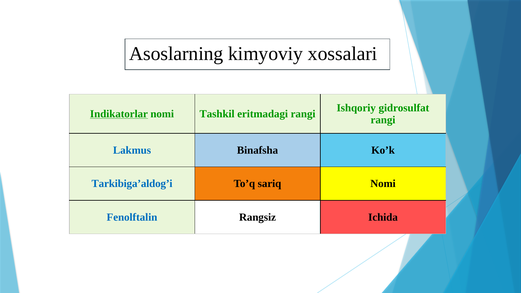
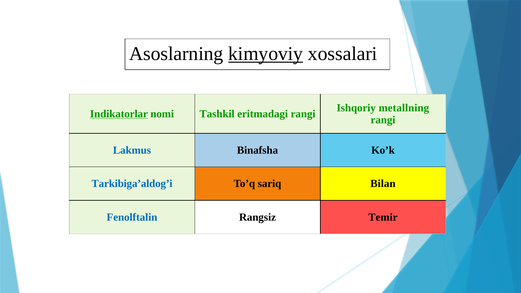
kimyoviy underline: none -> present (266, 54)
gidrosulfat: gidrosulfat -> metallning (404, 108)
sariq Nomi: Nomi -> Bilan (383, 184)
Ichida: Ichida -> Temir (383, 217)
